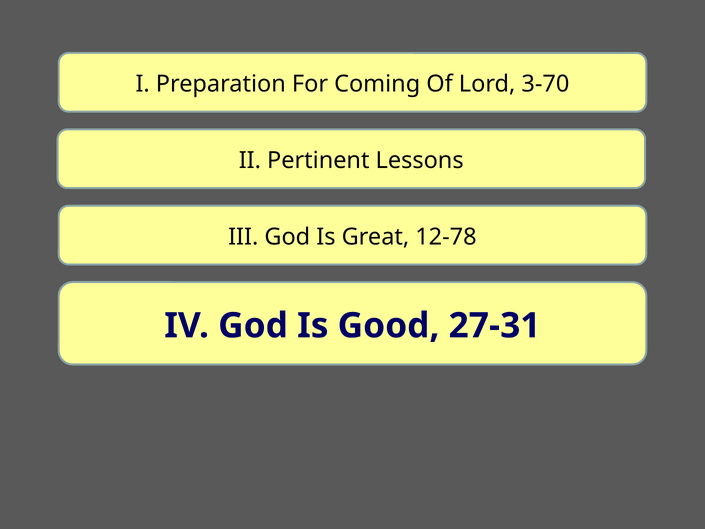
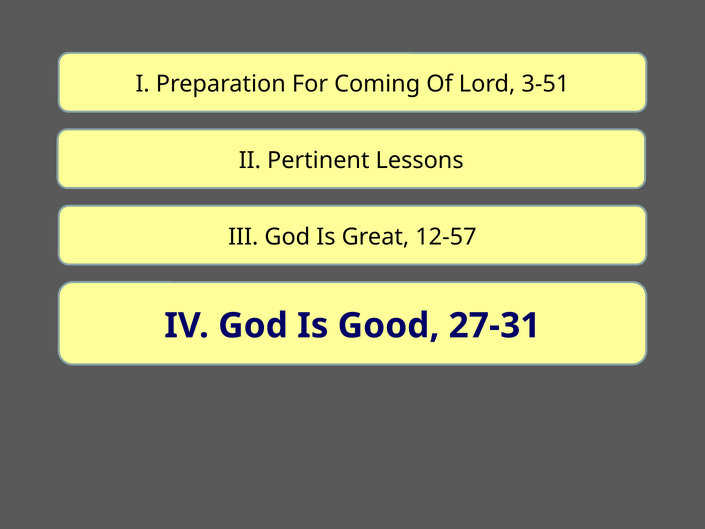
3-70: 3-70 -> 3-51 (545, 84)
12-78: 12-78 -> 12-57 (446, 237)
